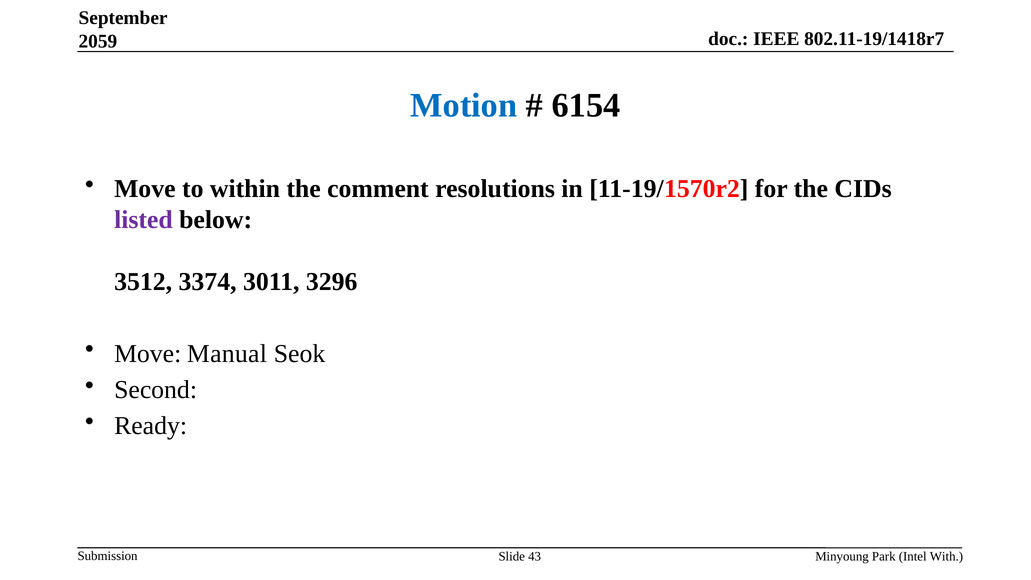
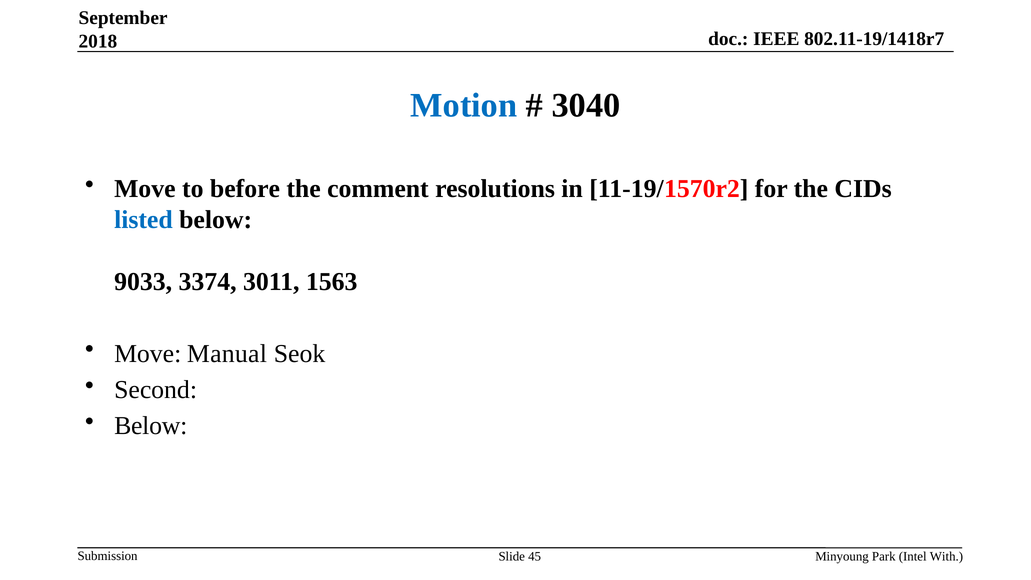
2059: 2059 -> 2018 (98, 41)
6154: 6154 -> 3040 (586, 105)
within: within -> before (245, 189)
listed colour: purple -> blue (143, 220)
3512: 3512 -> 9033 (143, 281)
3296: 3296 -> 1563 (332, 281)
Ready: Ready -> Below (151, 426)
43: 43 -> 45 (535, 556)
